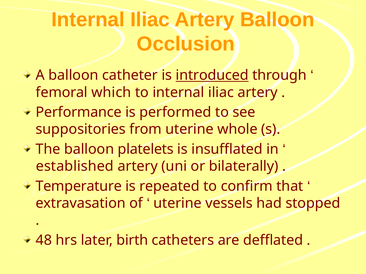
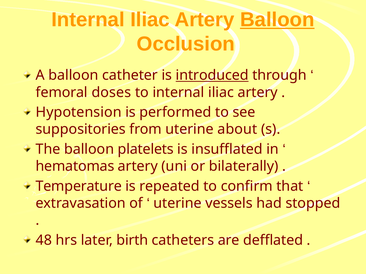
Balloon underline: none -> present (277, 20)
which: which -> doses (111, 93)
Performance: Performance -> Hypotension (79, 112)
whole: whole -> about (237, 130)
established: established -> hematomas (75, 167)
